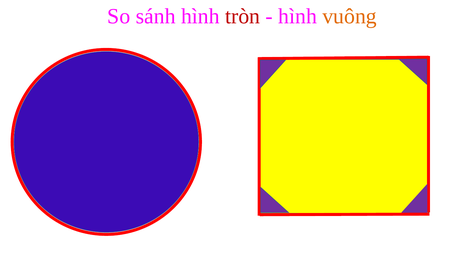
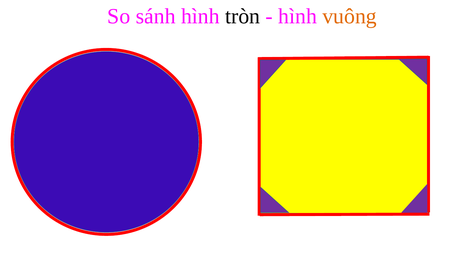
tròn colour: red -> black (243, 16)
